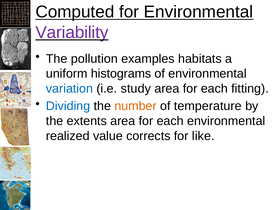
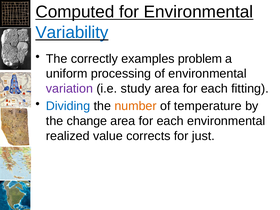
Variability colour: purple -> blue (72, 32)
pollution: pollution -> correctly (94, 59)
habitats: habitats -> problem (200, 59)
histograms: histograms -> processing (121, 74)
variation colour: blue -> purple (69, 89)
extents: extents -> change (87, 121)
like: like -> just (203, 136)
